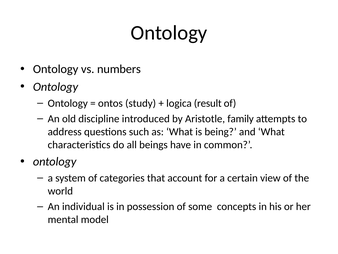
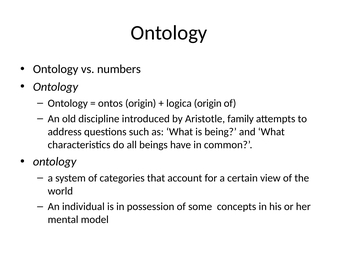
ontos study: study -> origin (141, 103)
logica result: result -> origin (208, 103)
